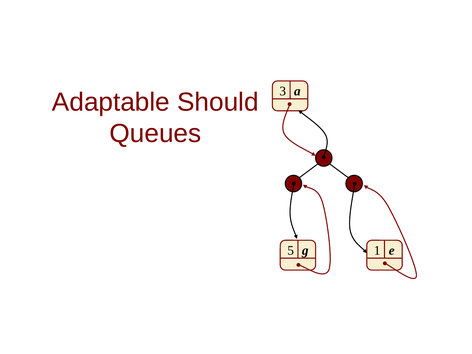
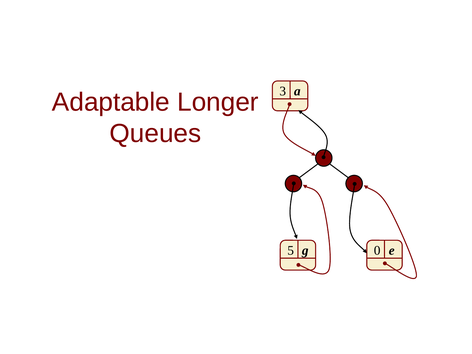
Should: Should -> Longer (218, 102)
1: 1 -> 0 (377, 251)
